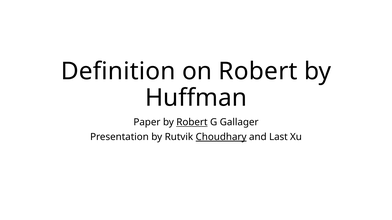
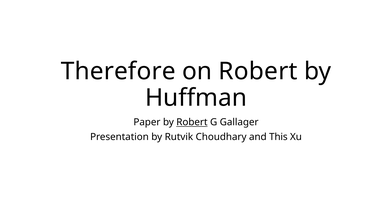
Definition: Definition -> Therefore (118, 72)
Choudhary underline: present -> none (221, 137)
Last: Last -> This (278, 137)
